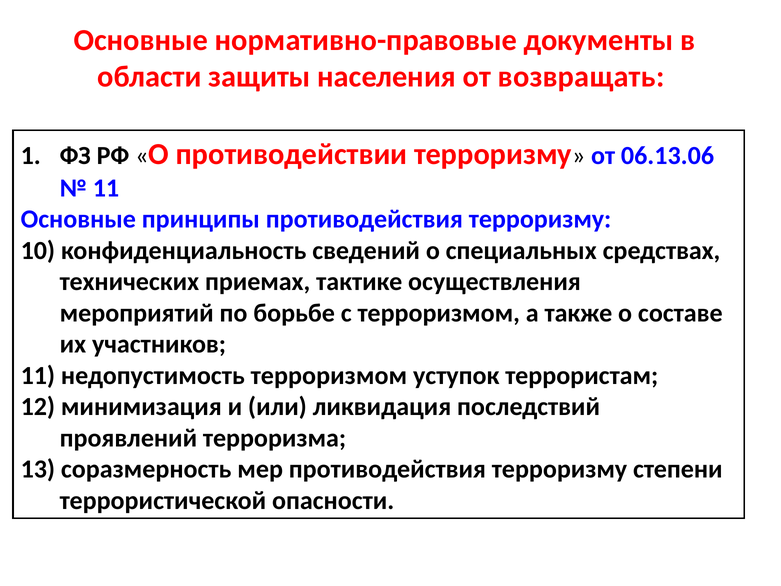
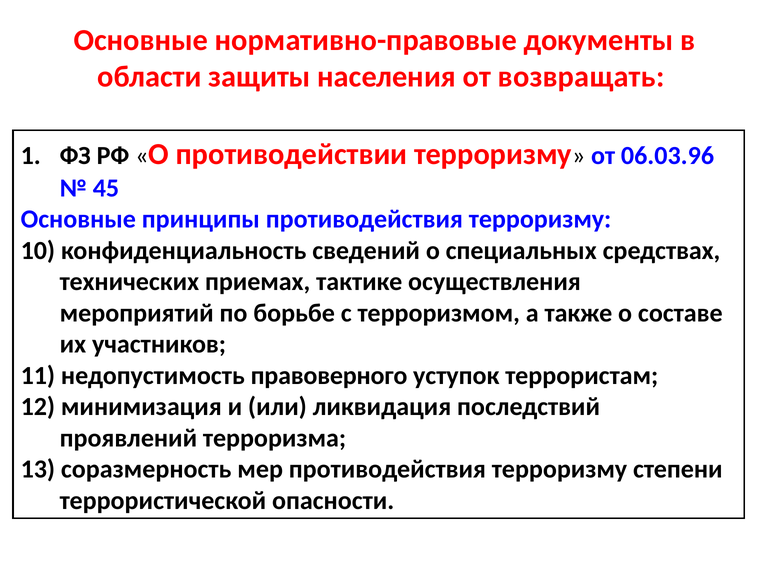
06.13.06: 06.13.06 -> 06.03.96 (668, 156)
11: 11 -> 45 (106, 188)
недопустимость терроризмом: терроризмом -> правоверного (329, 375)
